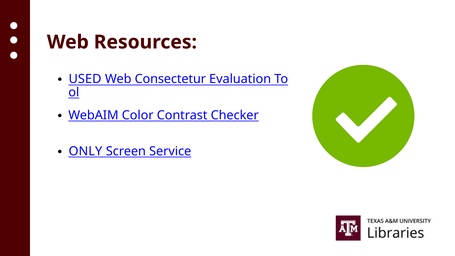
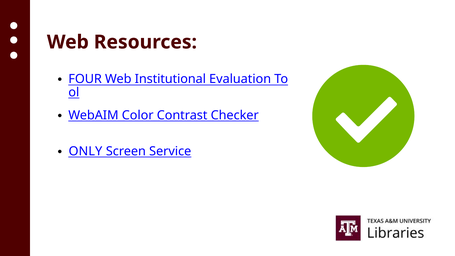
USED: USED -> FOUR (85, 79)
Consectetur: Consectetur -> Institutional (170, 79)
